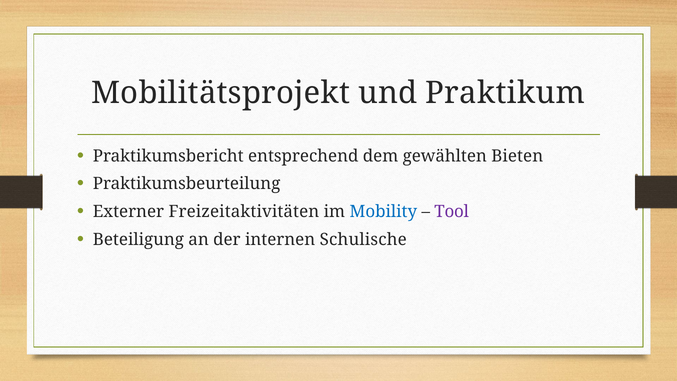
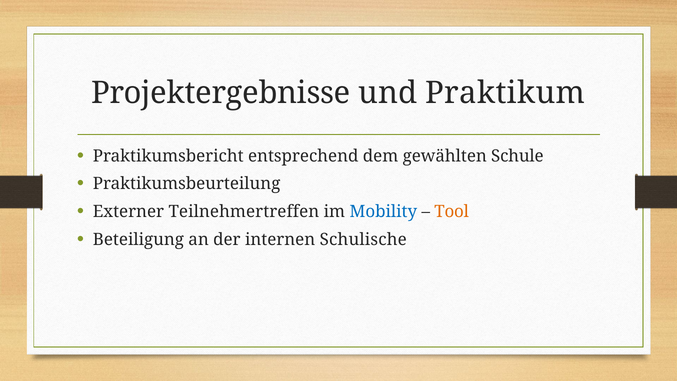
Mobilitätsprojekt: Mobilitätsprojekt -> Projektergebnisse (221, 93)
Bieten: Bieten -> Schule (517, 156)
Freizeitaktivitäten: Freizeitaktivitäten -> Teilnehmertreffen (244, 212)
Tool colour: purple -> orange (452, 212)
